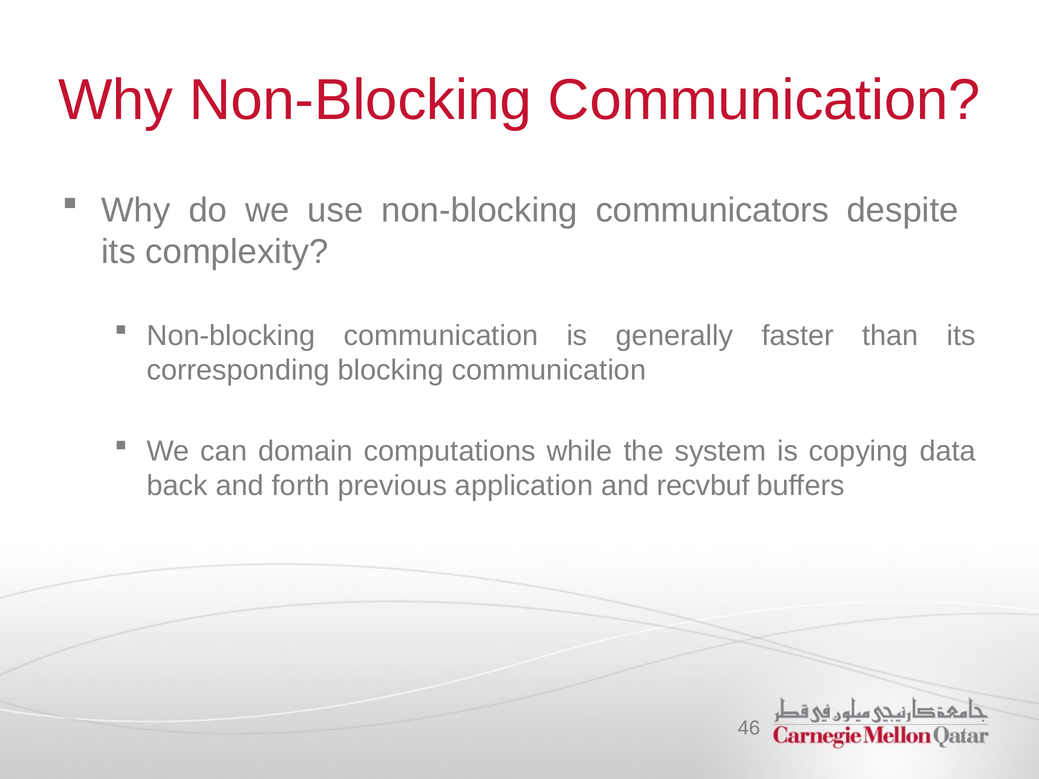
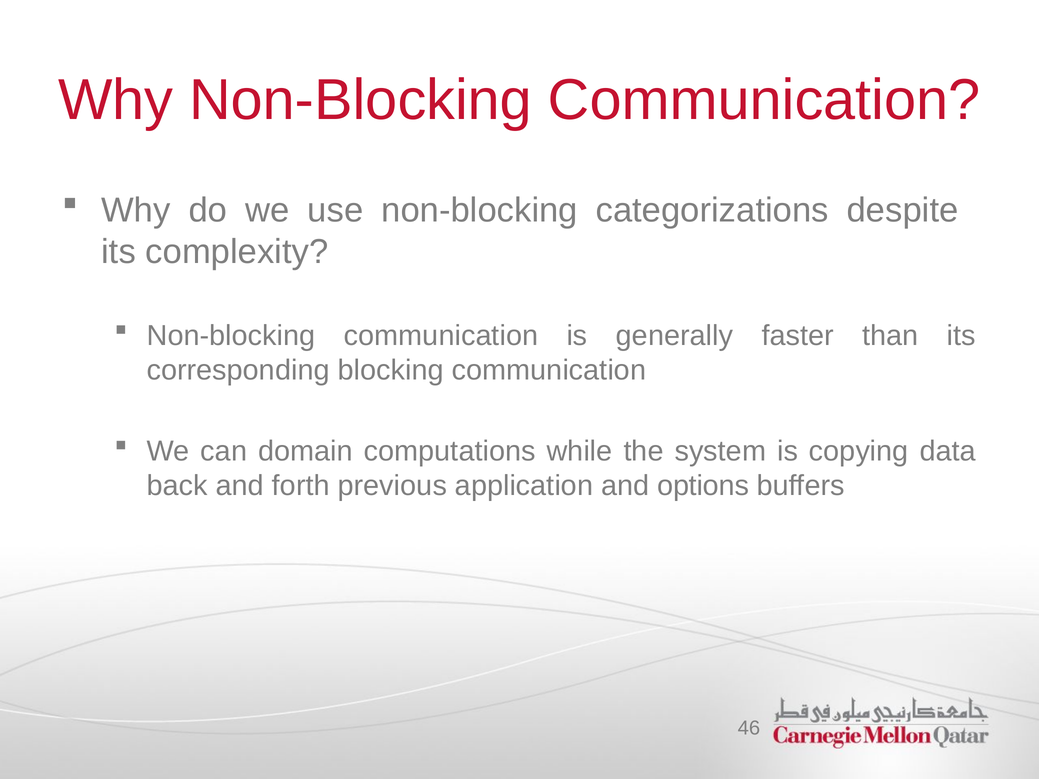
communicators: communicators -> categorizations (712, 210)
recvbuf: recvbuf -> options (703, 486)
